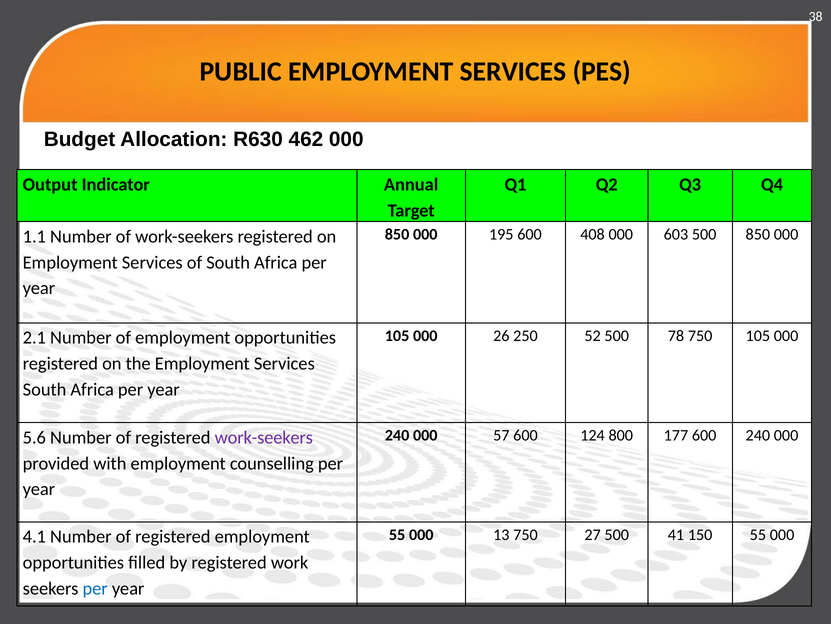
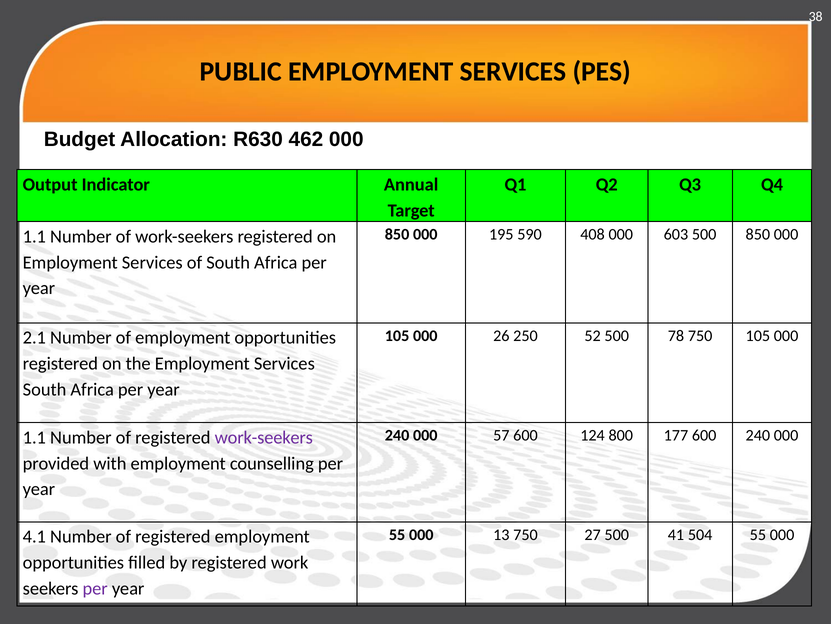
195 600: 600 -> 590 (530, 234)
5.6: 5.6 -> 1.1 (34, 437)
150: 150 -> 504 (700, 534)
per colour: blue -> purple (95, 588)
